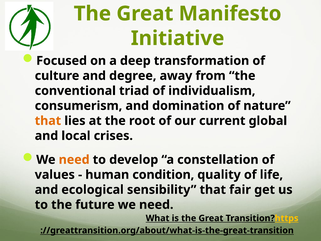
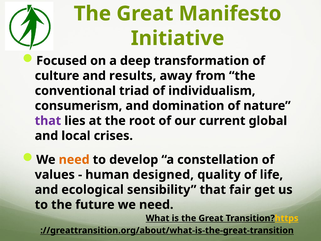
degree: degree -> results (133, 76)
that colour: orange -> purple (48, 121)
condition: condition -> designed (163, 175)
